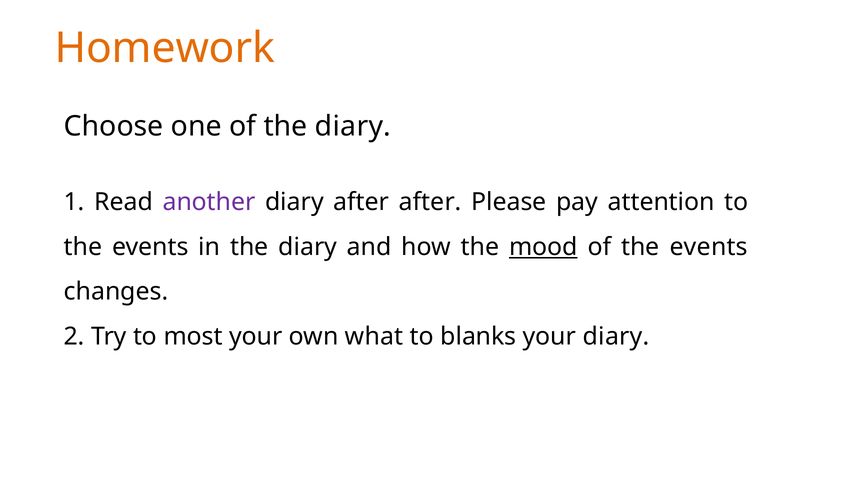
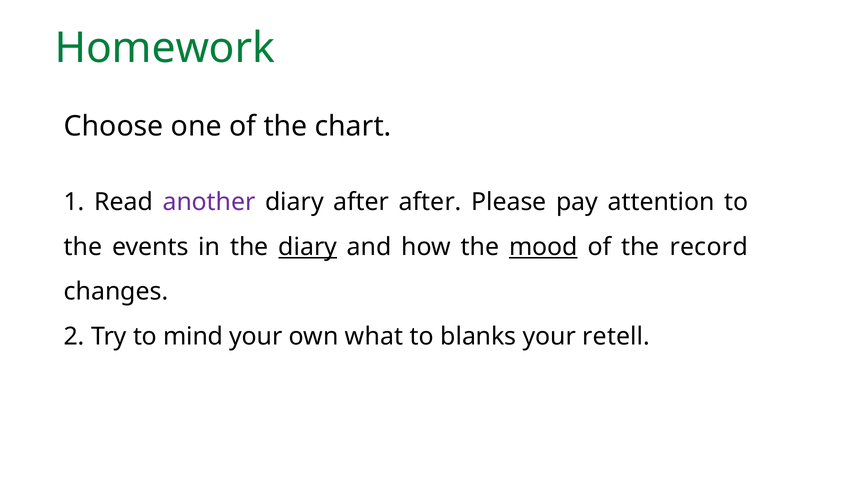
Homework colour: orange -> green (165, 48)
of the diary: diary -> chart (353, 127)
diary underline: none -> present (308, 247)
of the events: events -> record (709, 247)
most: most -> mind (193, 337)
your diary: diary -> retell (616, 337)
